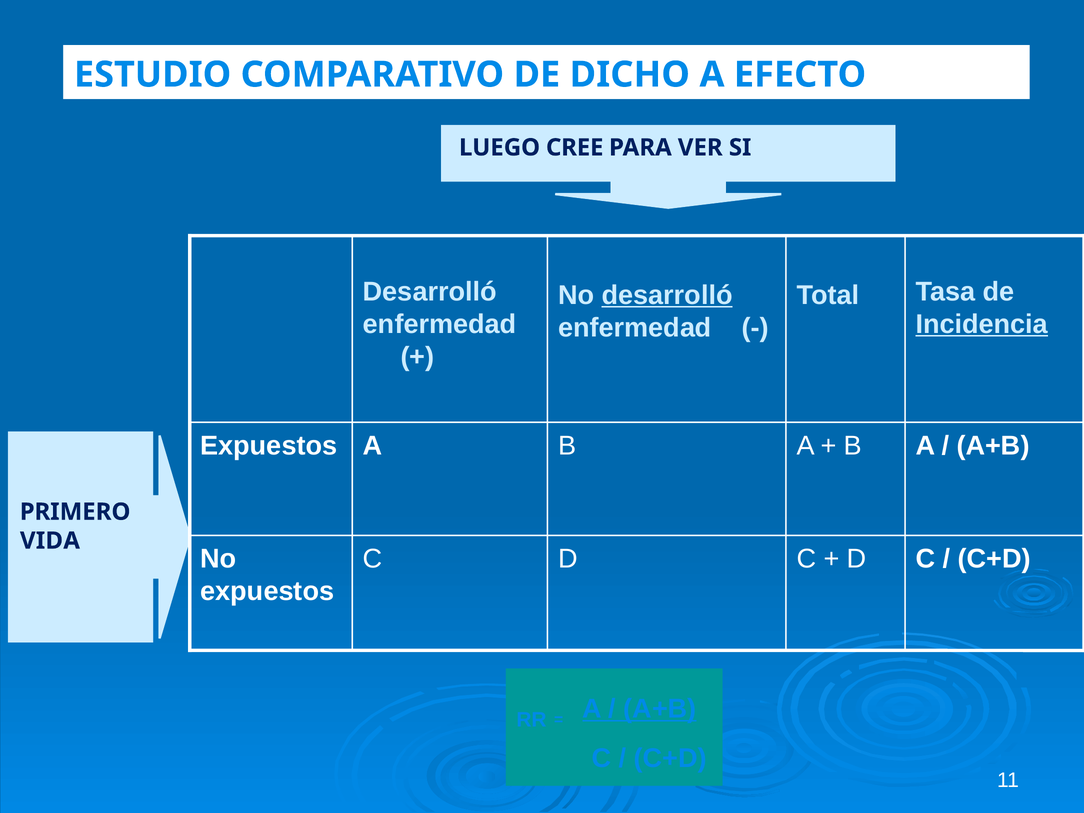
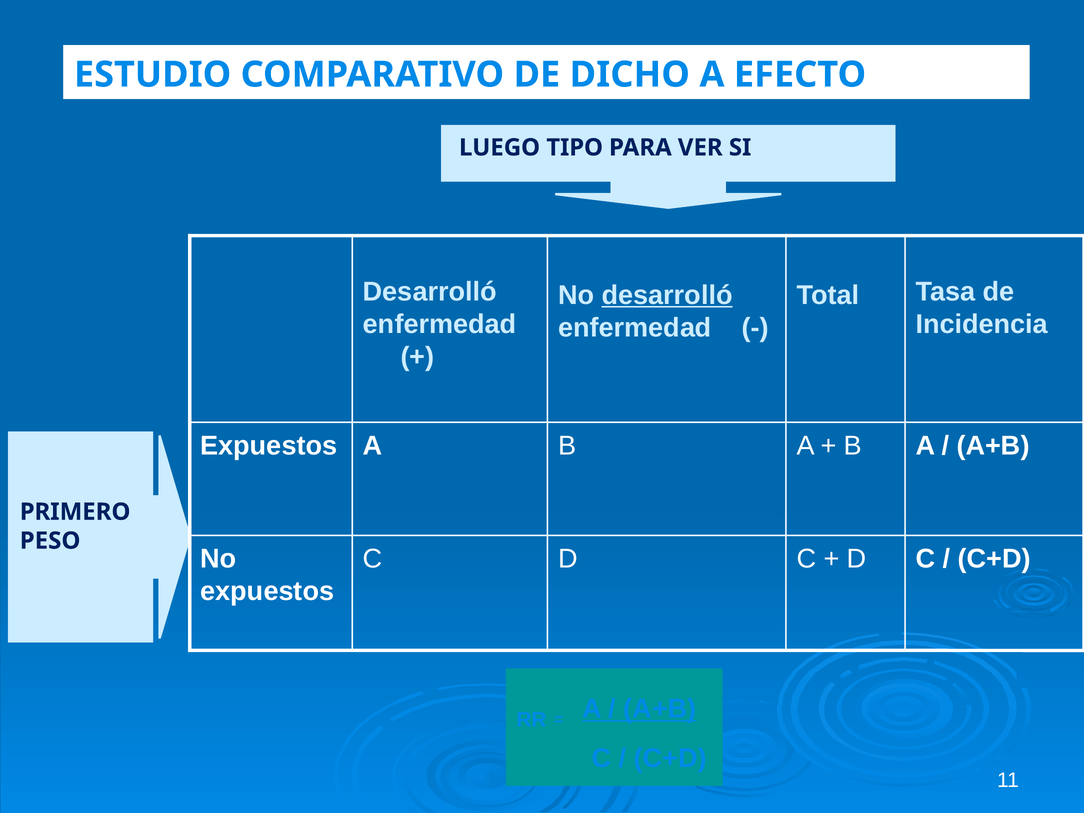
CREE: CREE -> TIPO (575, 148)
Incidencia underline: present -> none (982, 324)
VIDA: VIDA -> PESO (50, 541)
